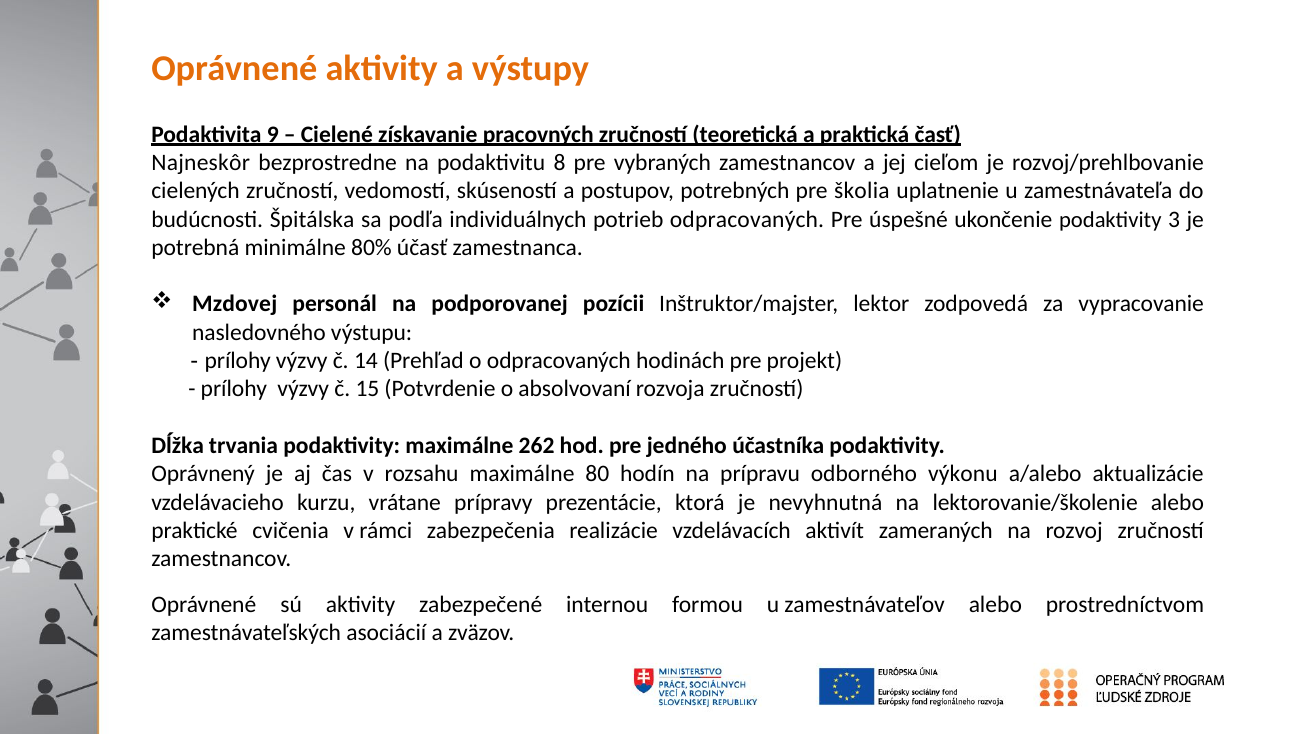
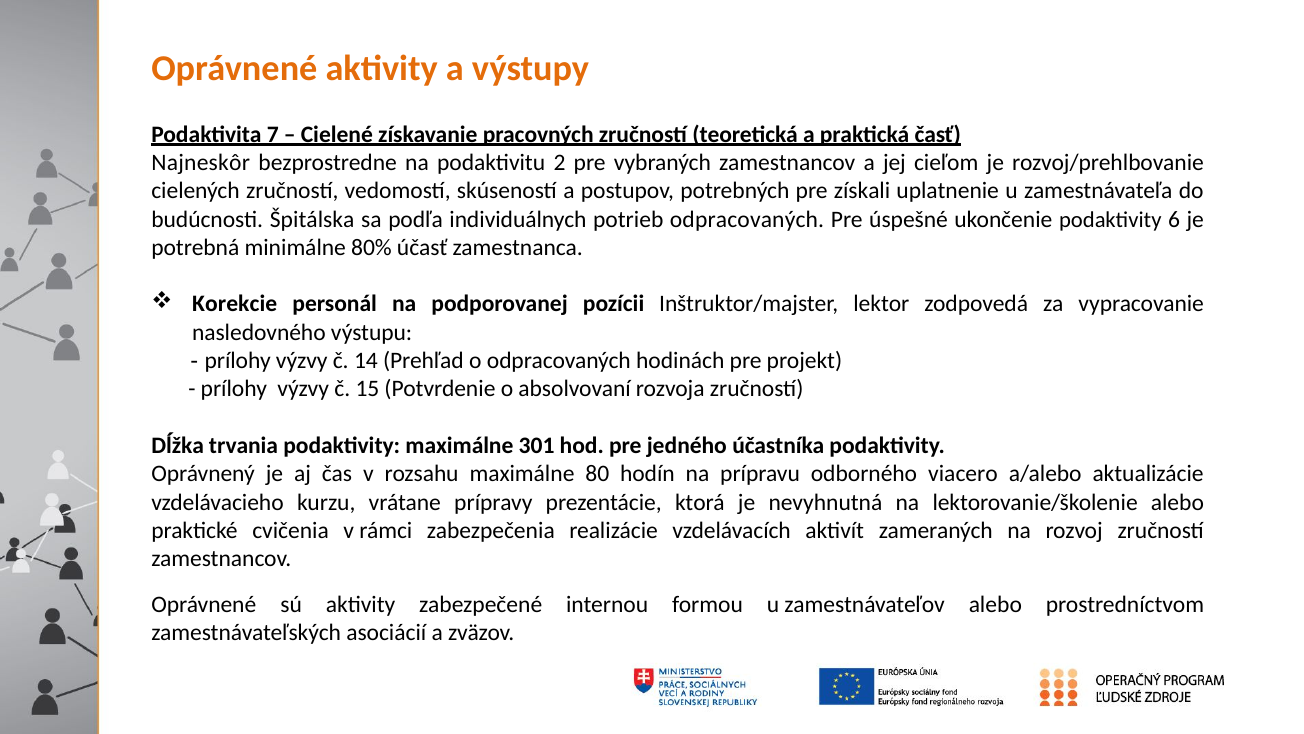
9: 9 -> 7 (273, 134)
8: 8 -> 2 (560, 163)
školia: školia -> získali (862, 191)
3: 3 -> 6 (1174, 219)
Mzdovej: Mzdovej -> Korekcie (235, 304)
262: 262 -> 301 (537, 445)
výkonu: výkonu -> viacero (963, 474)
